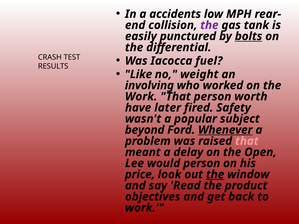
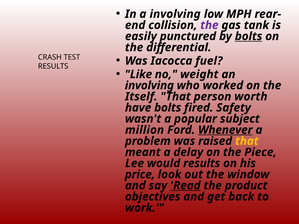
a accidents: accidents -> involving (175, 14)
Work: Work -> Itself (141, 97)
have later: later -> bolts (168, 108)
beyond: beyond -> million (145, 130)
that colour: pink -> yellow (247, 141)
Open: Open -> Piece (260, 152)
would person: person -> results (202, 163)
the underline: present -> none (215, 175)
Read underline: none -> present (185, 186)
